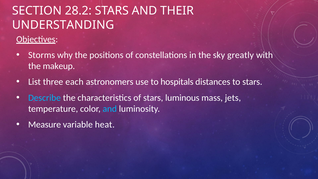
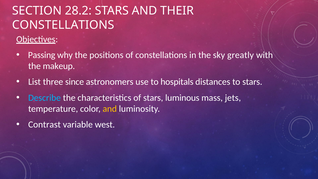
UNDERSTANDING: UNDERSTANDING -> CONSTELLATIONS (63, 25)
Storms: Storms -> Passing (42, 55)
each: each -> since (75, 82)
and colour: light blue -> yellow (110, 109)
Measure: Measure -> Contrast (44, 125)
heat: heat -> west (105, 125)
